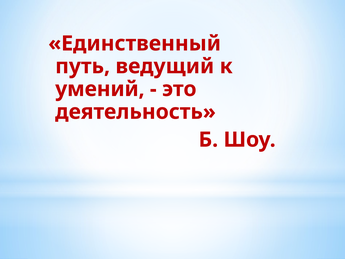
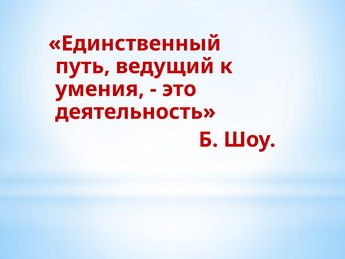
умений: умений -> умения (100, 89)
